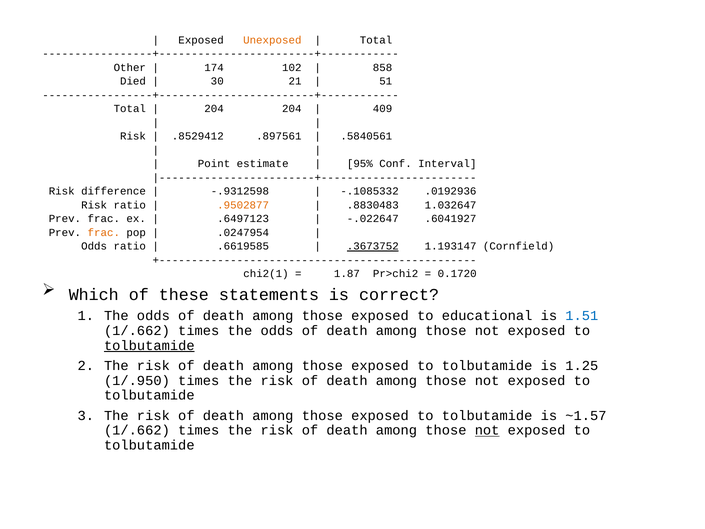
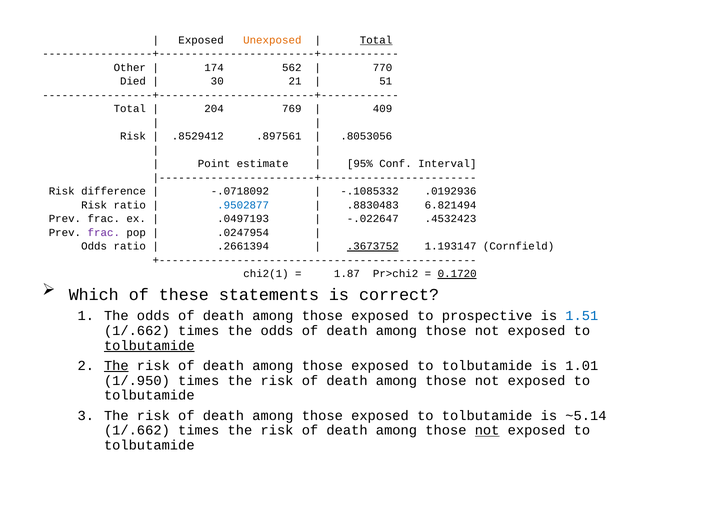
Total underline: none -> present (376, 40)
102: 102 -> 562 (292, 68)
858: 858 -> 770 (383, 68)
204 204: 204 -> 769 (292, 109)
.5840561: .5840561 -> .8053056 (366, 136)
-.9312598: -.9312598 -> -.0718092 (240, 191)
.9502877 colour: orange -> blue (243, 205)
1.032647: 1.032647 -> 6.821494 (451, 205)
.6497123: .6497123 -> .0497193 (243, 219)
.6041927: .6041927 -> .4532423 (451, 219)
frac colour: orange -> purple (104, 232)
.6619585: .6619585 -> .2661394 (243, 246)
0.1720 underline: none -> present (457, 274)
educational: educational -> prospective (487, 316)
The underline: none -> present (116, 366)
1.25: 1.25 -> 1.01 (582, 366)
~1.57: ~1.57 -> ~5.14 (586, 415)
